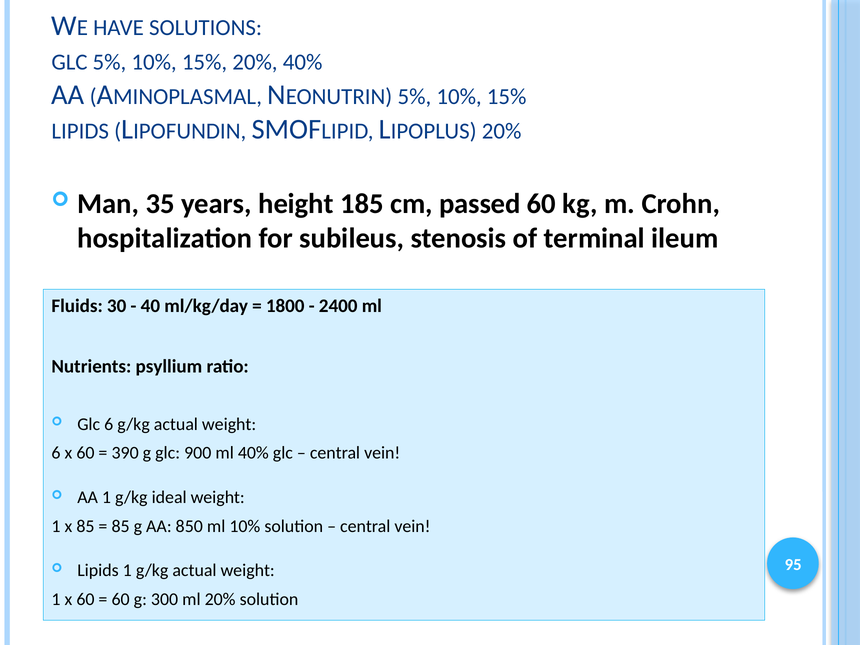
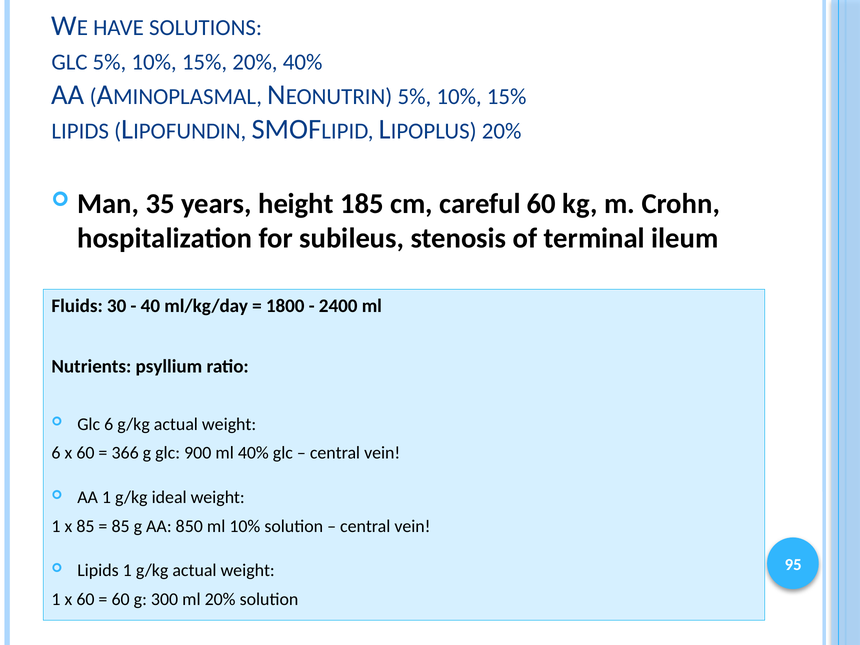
passed: passed -> careful (480, 204)
390: 390 -> 366 (125, 453)
